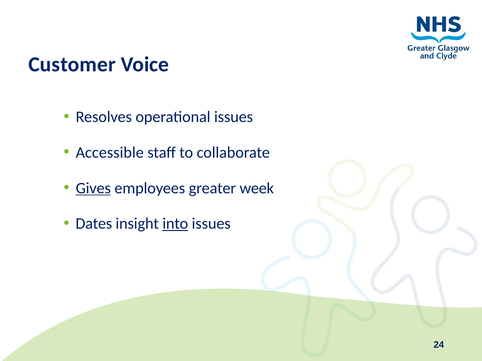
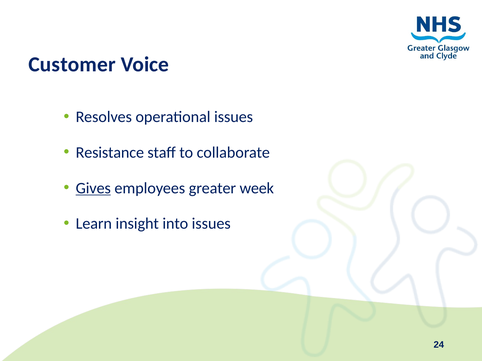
Accessible: Accessible -> Resistance (110, 153)
Dates: Dates -> Learn (94, 224)
into underline: present -> none (175, 224)
